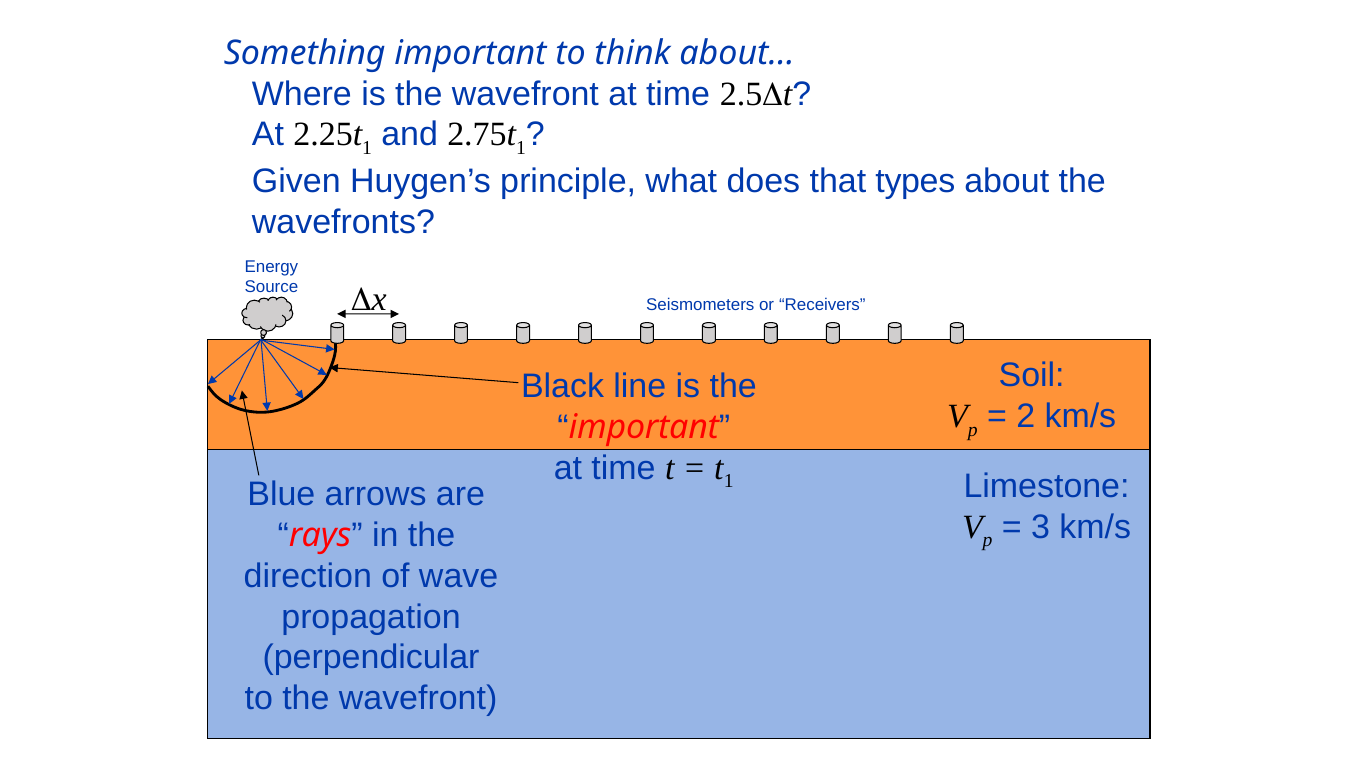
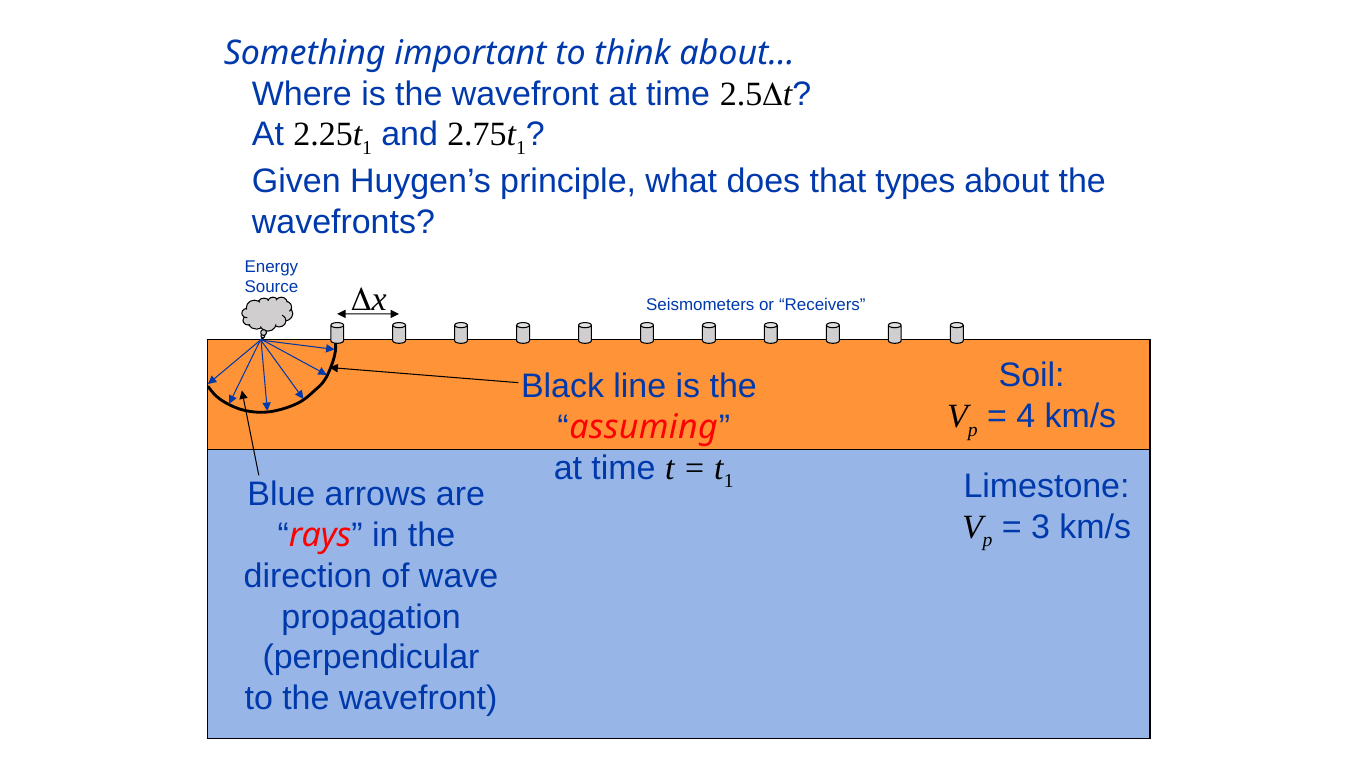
2: 2 -> 4 (1026, 416)
important: important -> assuming (644, 427)
